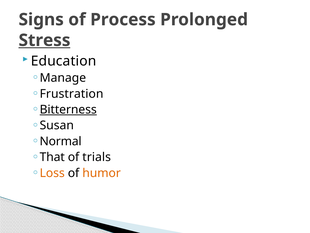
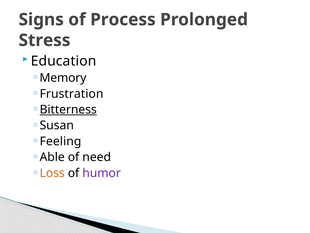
Stress underline: present -> none (44, 40)
Manage: Manage -> Memory (63, 78)
Normal: Normal -> Feeling (60, 141)
That: That -> Able (52, 157)
trials: trials -> need (97, 157)
humor colour: orange -> purple (102, 173)
